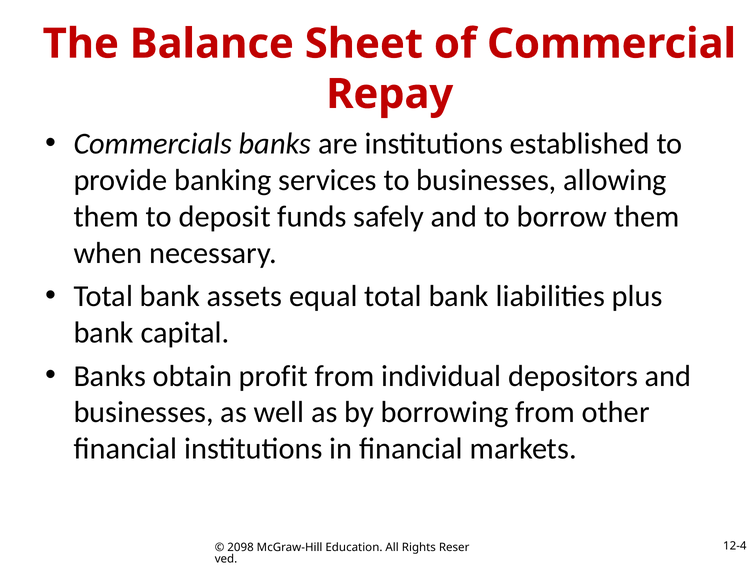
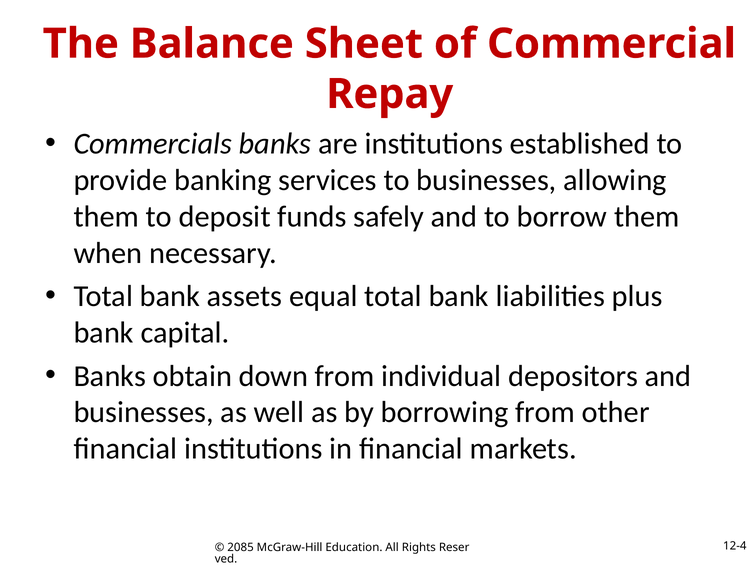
profit: profit -> down (273, 376)
2098: 2098 -> 2085 (241, 547)
